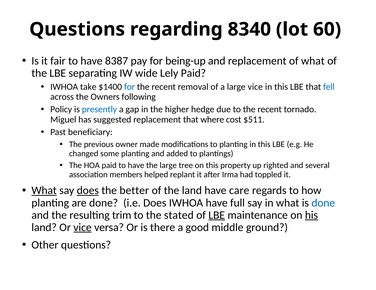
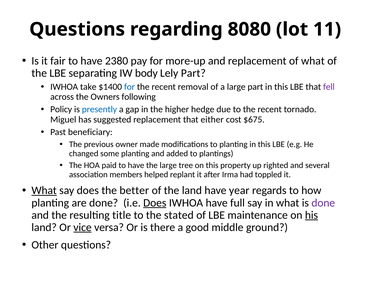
8340: 8340 -> 8080 (249, 29)
60: 60 -> 11 (327, 29)
8387: 8387 -> 2380 (117, 61)
being-up: being-up -> more-up (185, 61)
wide: wide -> body (146, 73)
Lely Paid: Paid -> Part (193, 73)
large vice: vice -> part (255, 87)
fell colour: blue -> purple (329, 87)
where: where -> either (212, 120)
$511: $511 -> $675 (254, 120)
does underline: present -> none (88, 191)
care: care -> year (239, 191)
Does underline: none -> present (155, 203)
done colour: blue -> purple (323, 203)
trim: trim -> title (122, 215)
LBE underline: present -> none (217, 215)
